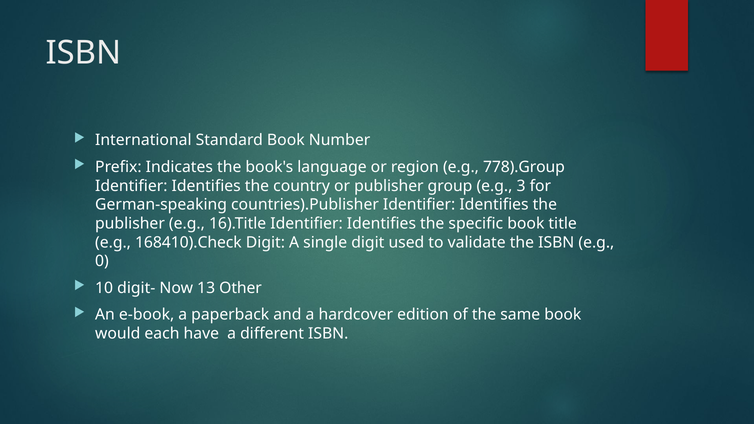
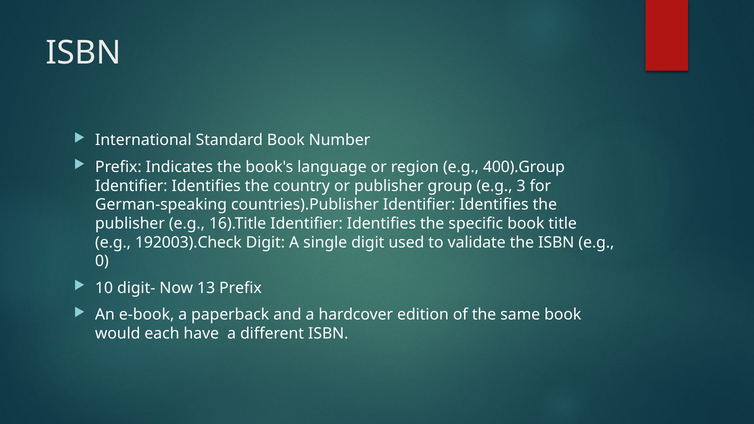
778).Group: 778).Group -> 400).Group (524, 167)
168410).Check: 168410).Check -> 192003).Check (188, 242)
13 Other: Other -> Prefix (240, 288)
